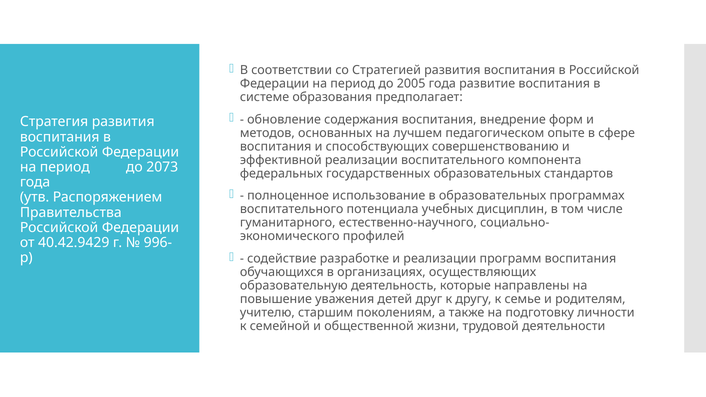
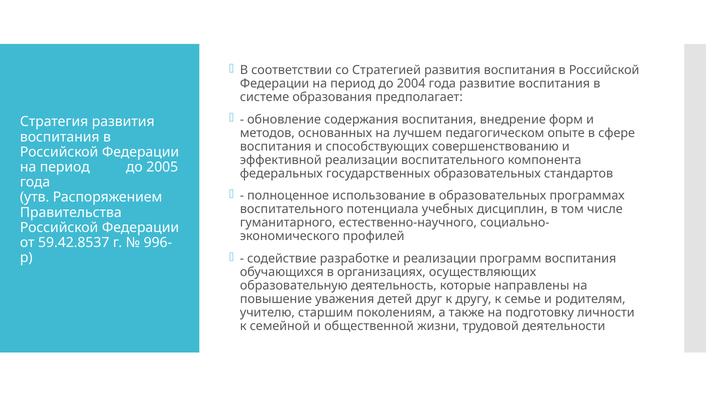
2005: 2005 -> 2004 (411, 84)
2073: 2073 -> 2005 (162, 167)
40.42.9429: 40.42.9429 -> 59.42.8537 (74, 243)
